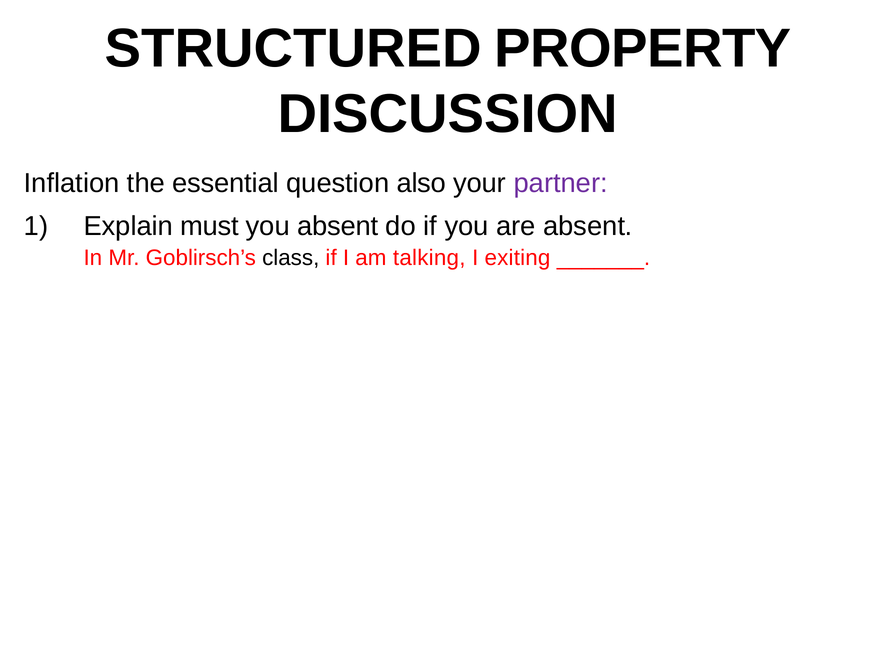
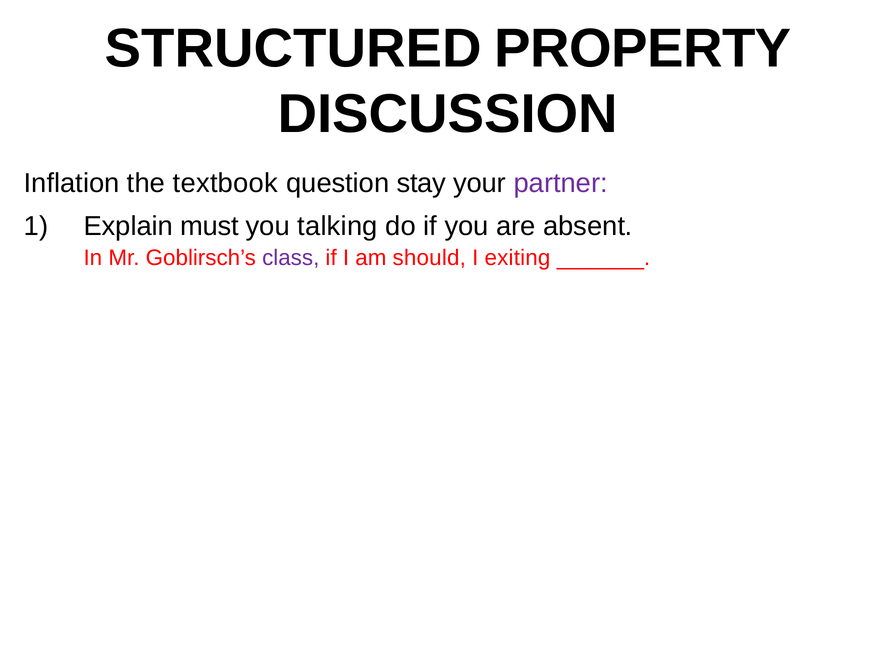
essential: essential -> textbook (225, 183)
also: also -> stay (421, 183)
you absent: absent -> talking (338, 226)
class colour: black -> purple (291, 258)
talking: talking -> should (429, 258)
